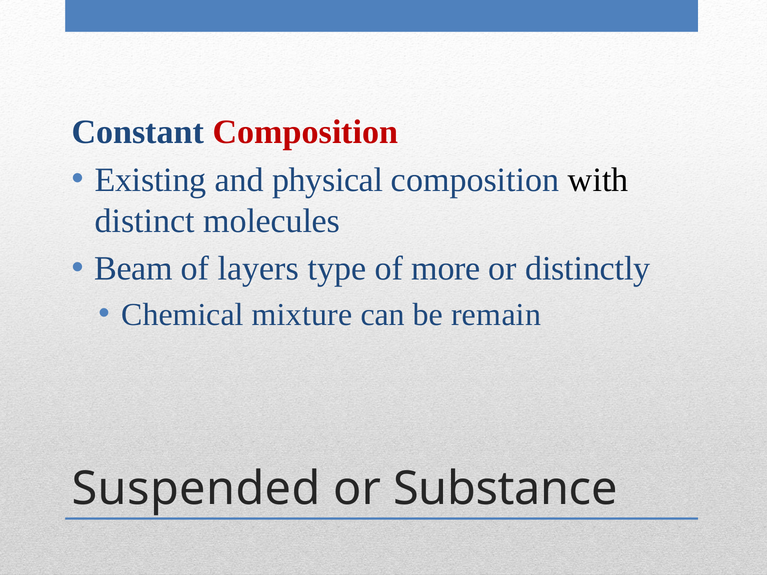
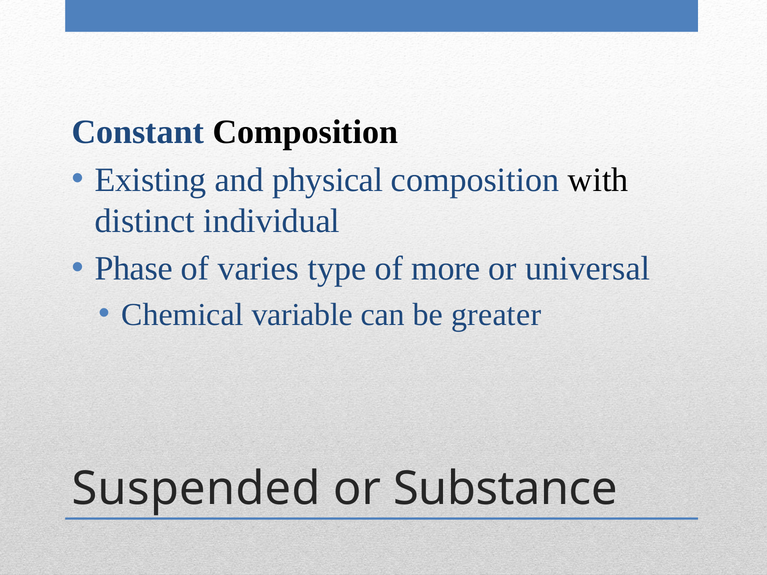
Composition colour: red -> black (305, 132)
molecules: molecules -> individual (272, 221)
Beam: Beam -> Phase (134, 269)
layers: layers -> varies (258, 269)
distinctly: distinctly -> universal (588, 269)
mixture: mixture -> variable (302, 315)
remain: remain -> greater (496, 315)
